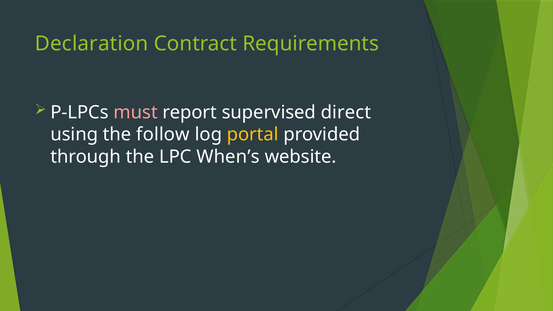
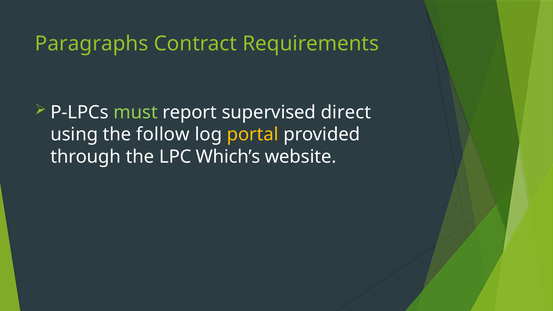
Declaration: Declaration -> Paragraphs (92, 44)
must colour: pink -> light green (136, 112)
When’s: When’s -> Which’s (228, 157)
